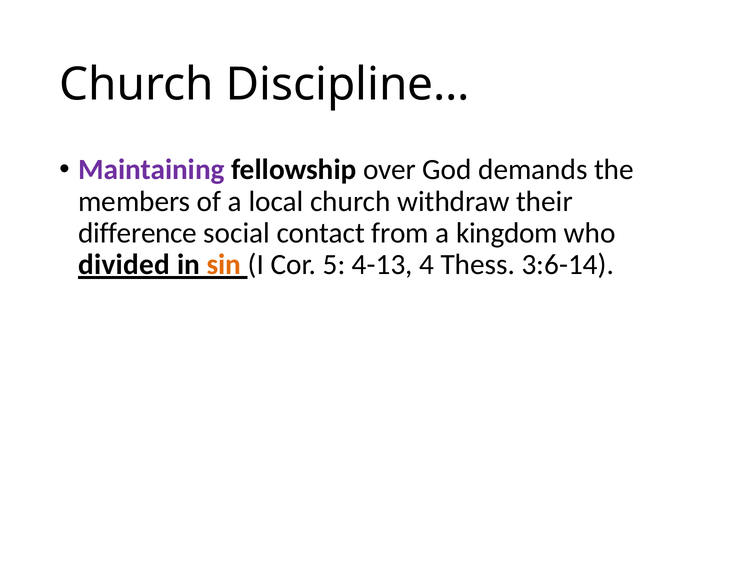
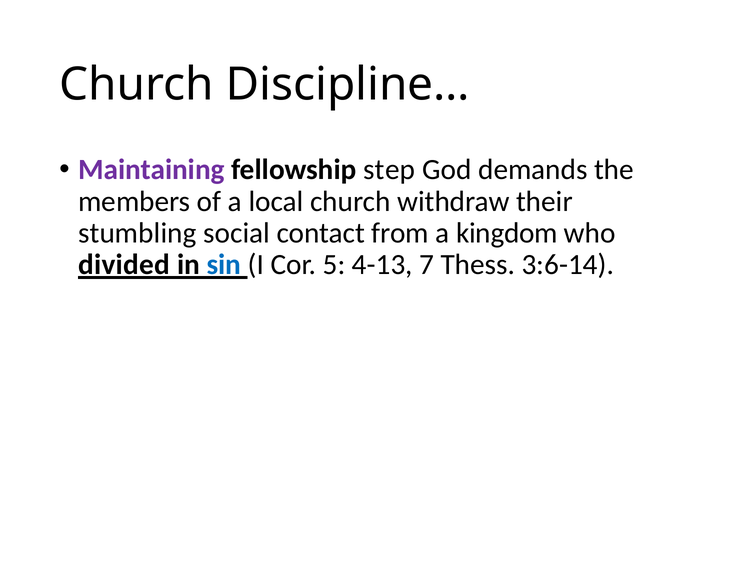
over: over -> step (389, 170)
difference: difference -> stumbling (137, 233)
sin colour: orange -> blue (224, 265)
4: 4 -> 7 (427, 265)
